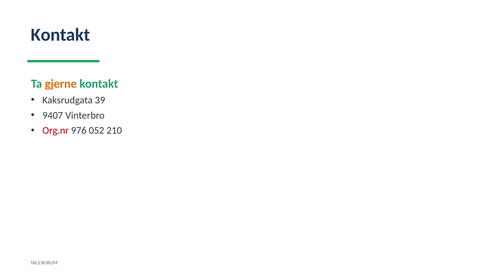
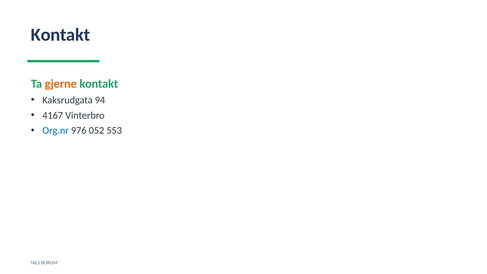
39: 39 -> 94 (100, 100)
9407: 9407 -> 4167 (53, 115)
Org.nr colour: red -> blue (56, 131)
210: 210 -> 553 (114, 131)
